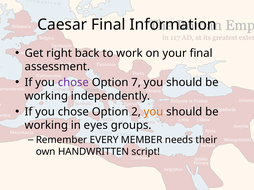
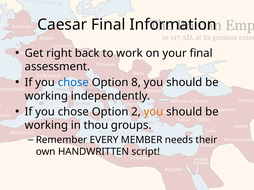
chose colour: purple -> blue (73, 83)
7: 7 -> 8 (136, 83)
eyes: eyes -> thou (96, 126)
